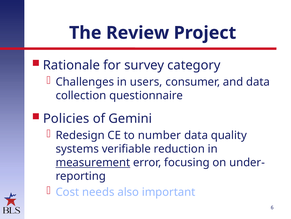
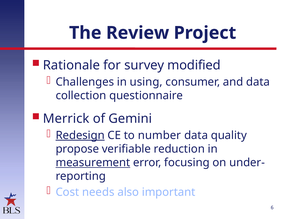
category: category -> modified (194, 65)
users: users -> using (146, 82)
Policies: Policies -> Merrick (66, 118)
Redesign underline: none -> present (80, 135)
systems: systems -> propose (77, 148)
